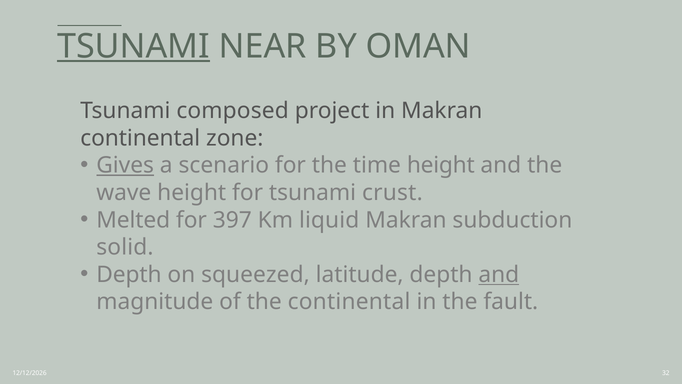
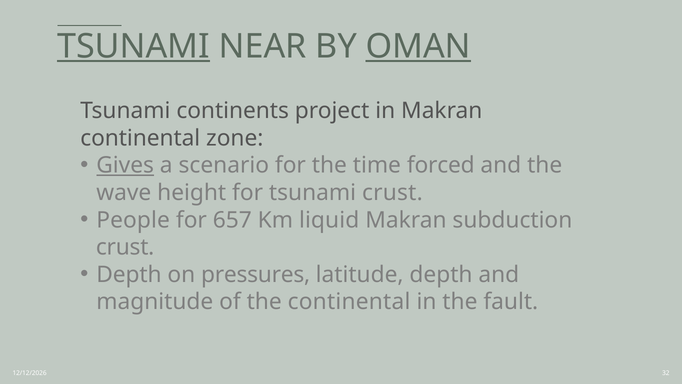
OMAN underline: none -> present (418, 46)
composed: composed -> continents (233, 111)
time height: height -> forced (441, 165)
Melted: Melted -> People (133, 220)
397: 397 -> 657 (232, 220)
solid: solid -> crust (125, 247)
squeezed: squeezed -> pressures (256, 274)
and underline: present -> none (499, 274)
